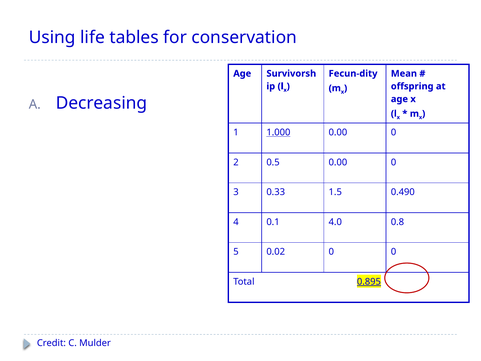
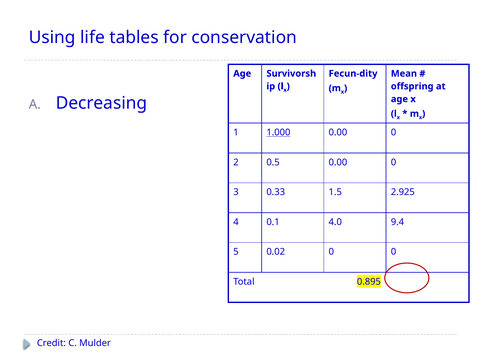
0.490: 0.490 -> 2.925 (403, 192)
0.8: 0.8 -> 9.4 (397, 222)
0.895 underline: present -> none (369, 282)
